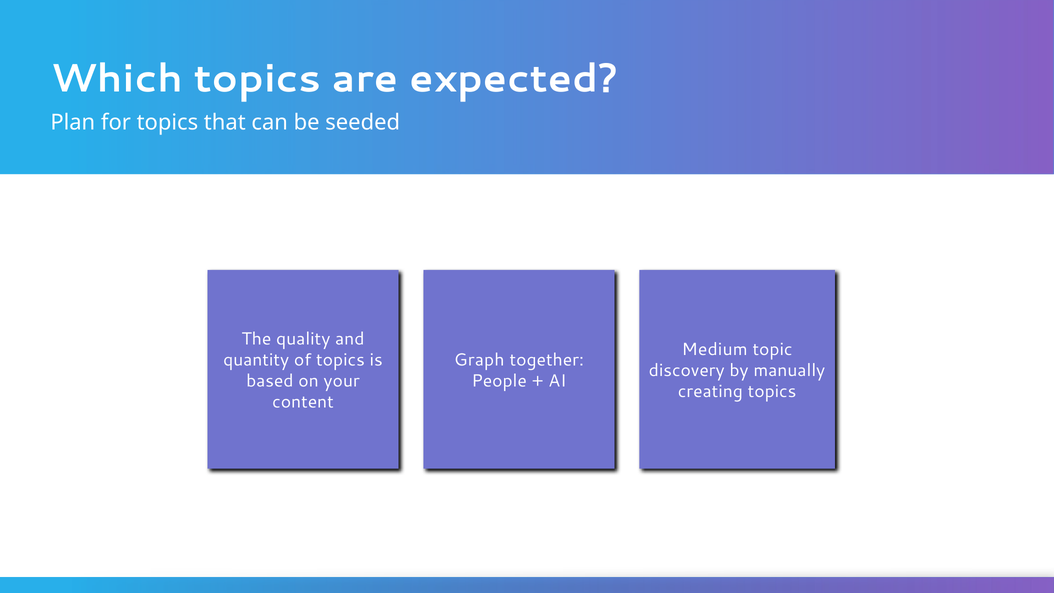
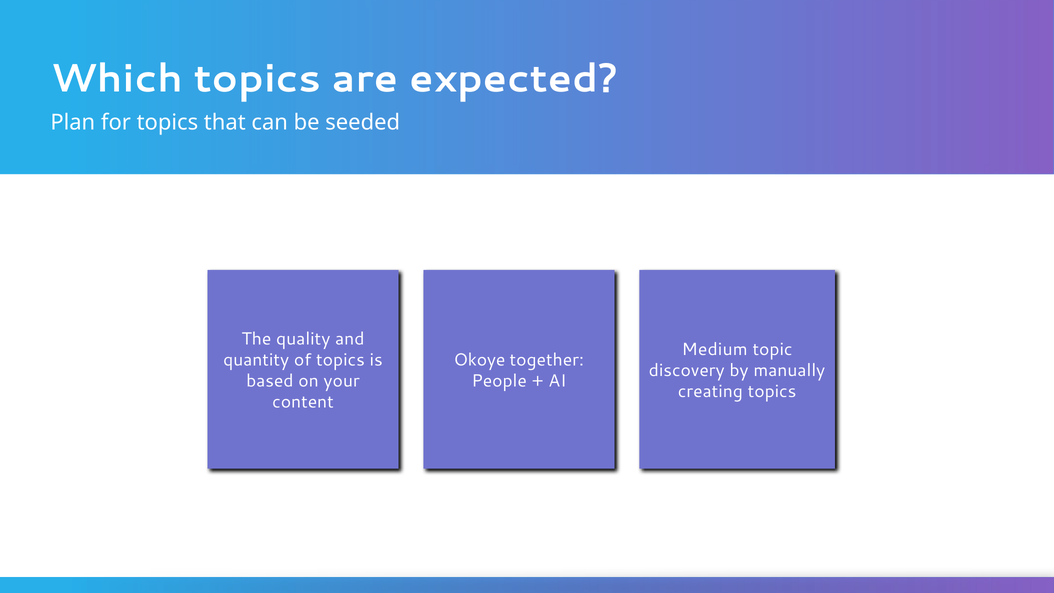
Graph: Graph -> Okoye (479, 360)
